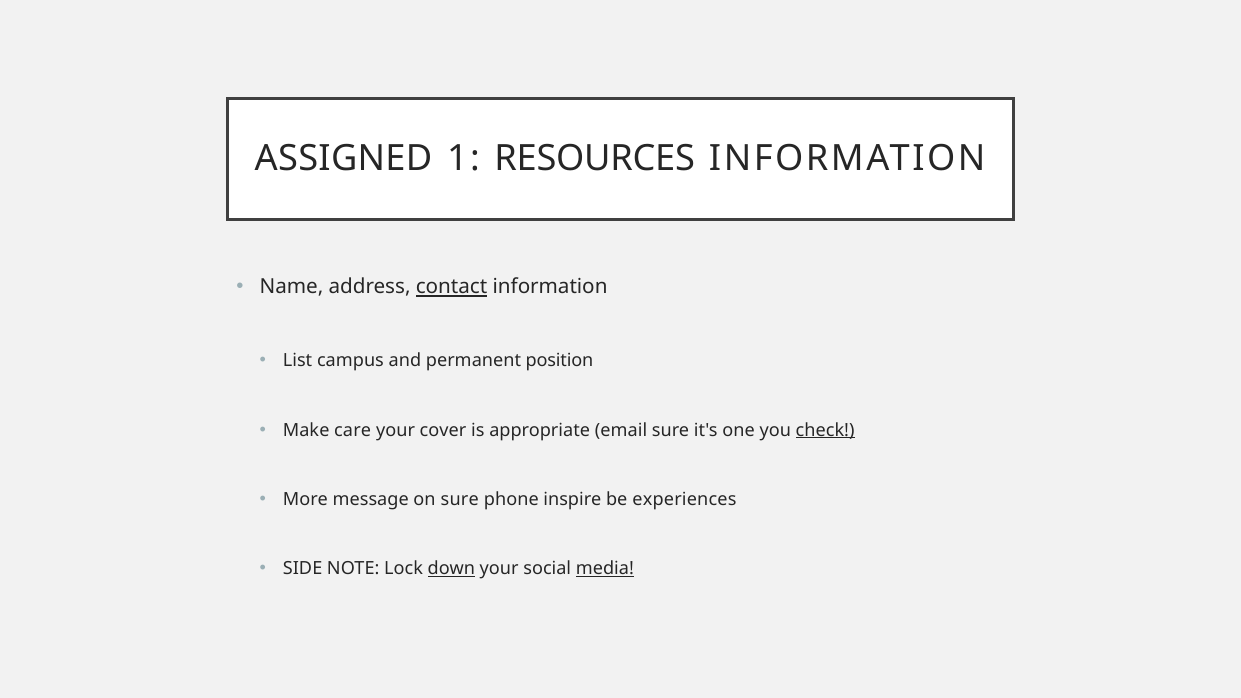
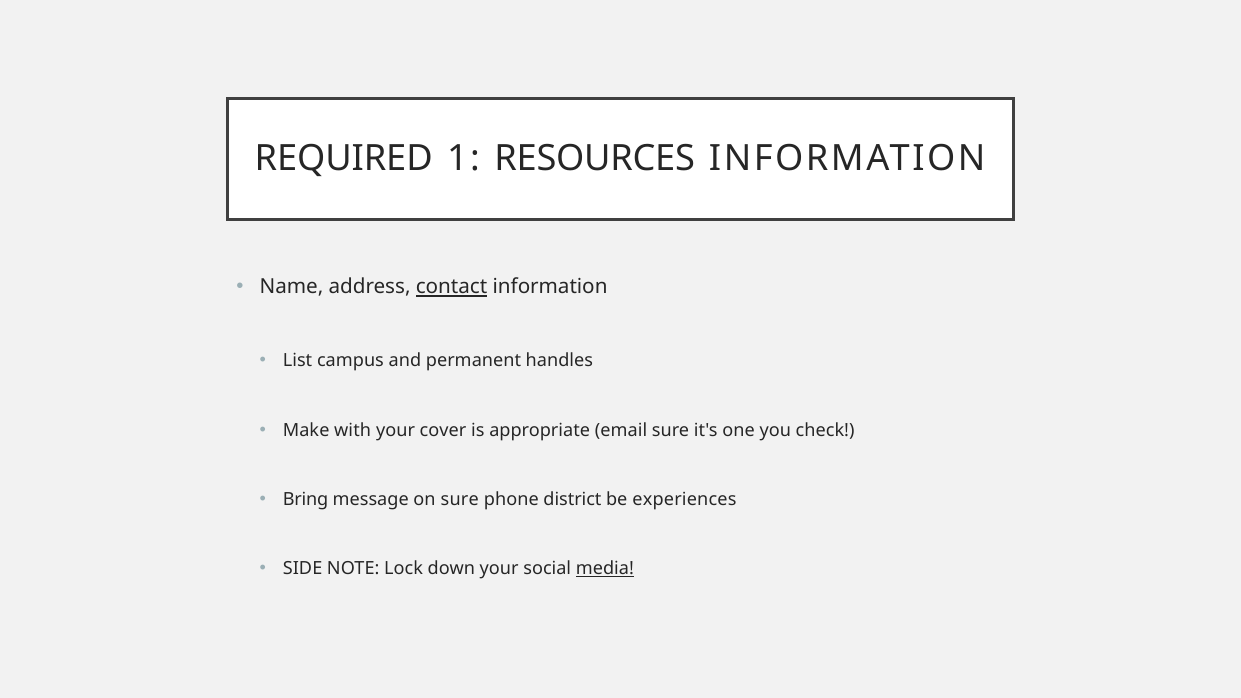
ASSIGNED: ASSIGNED -> REQUIRED (344, 158)
position: position -> handles (559, 361)
care: care -> with (353, 430)
check underline: present -> none (825, 430)
More: More -> Bring (306, 499)
inspire: inspire -> district (572, 499)
down underline: present -> none (451, 569)
